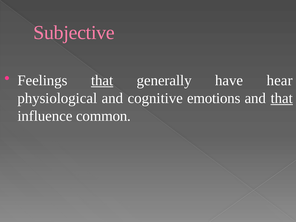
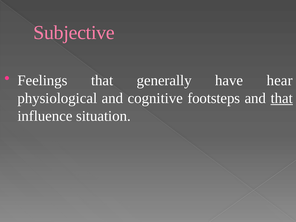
that underline: present -> none (102, 80)
emotions: emotions -> footsteps (214, 98)
common: common -> situation (103, 116)
